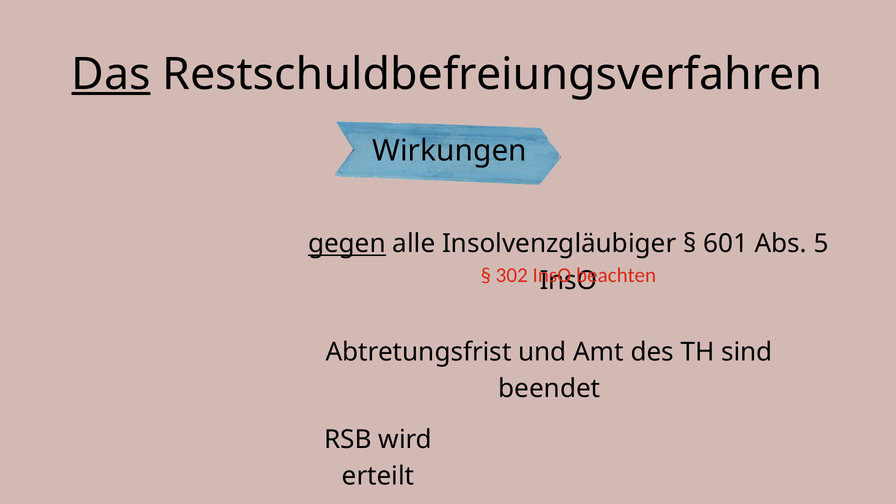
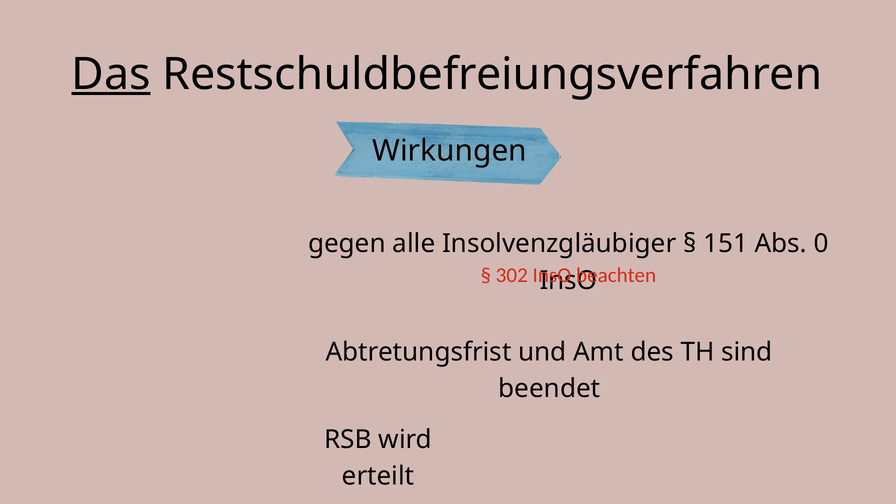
gegen underline: present -> none (347, 244)
601: 601 -> 151 (726, 244)
5: 5 -> 0 (821, 244)
